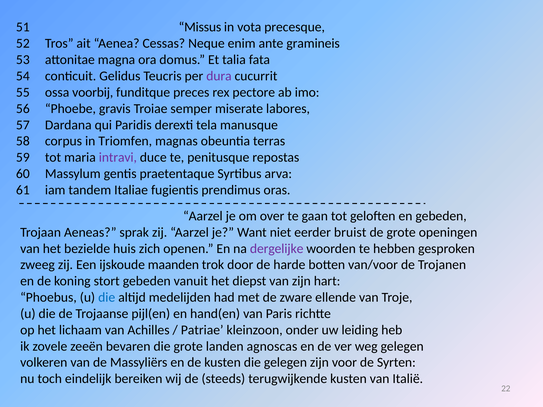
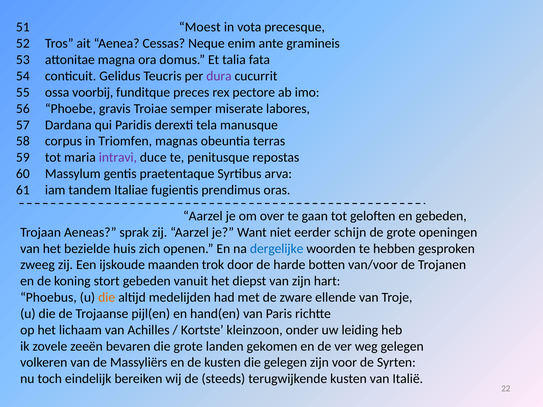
Missus: Missus -> Moest (200, 27)
bruist: bruist -> schijn (350, 232)
dergelijke colour: purple -> blue (277, 249)
die colour: blue -> orange (107, 298)
Patriae: Patriae -> Kortste (202, 330)
agnoscas: agnoscas -> gekomen (272, 346)
